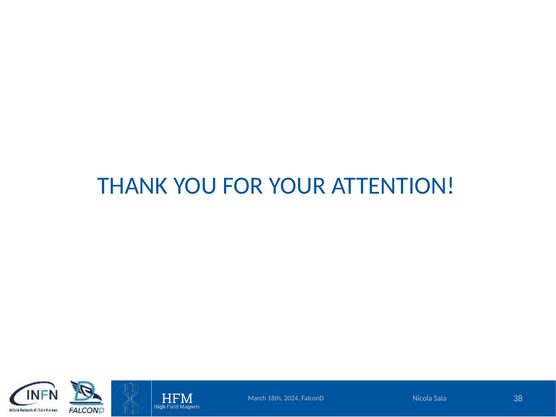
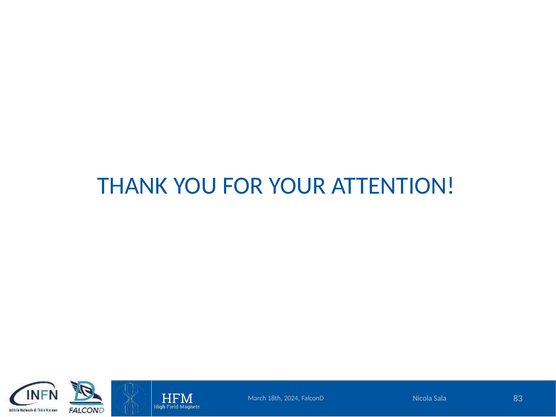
38: 38 -> 83 (518, 398)
